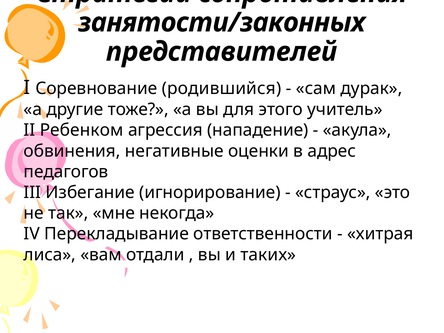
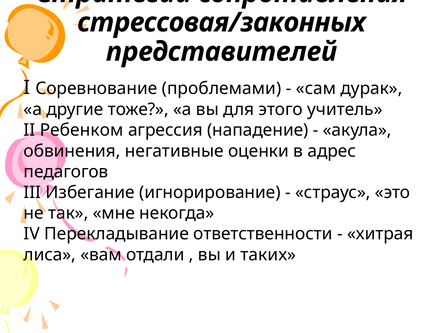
занятости/законных: занятости/законных -> стрессовая/законных (222, 22)
родившийся: родившийся -> проблемами (222, 88)
